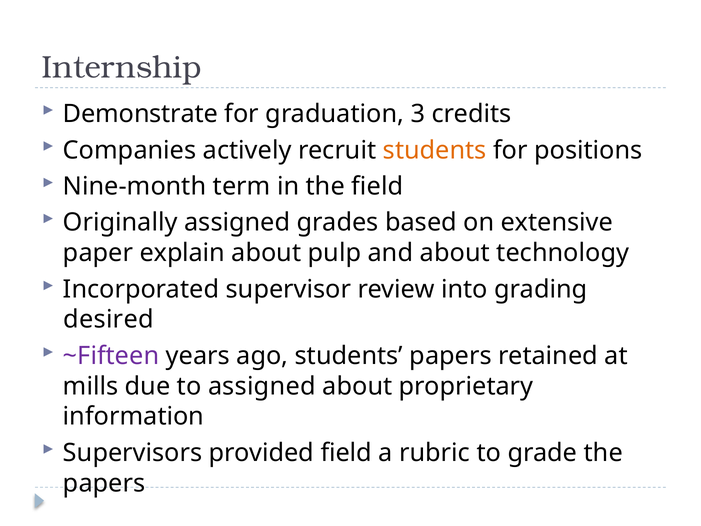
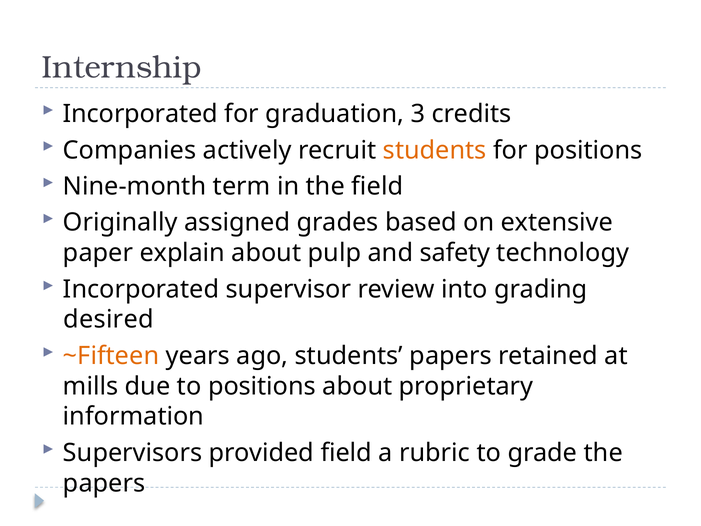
Demonstrate: Demonstrate -> Incorporated (140, 114)
and about: about -> safety (455, 253)
~Fifteen colour: purple -> orange (111, 356)
to assigned: assigned -> positions (262, 386)
